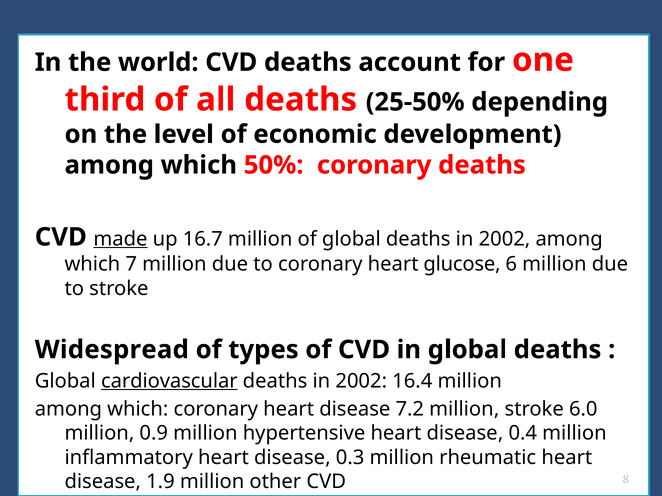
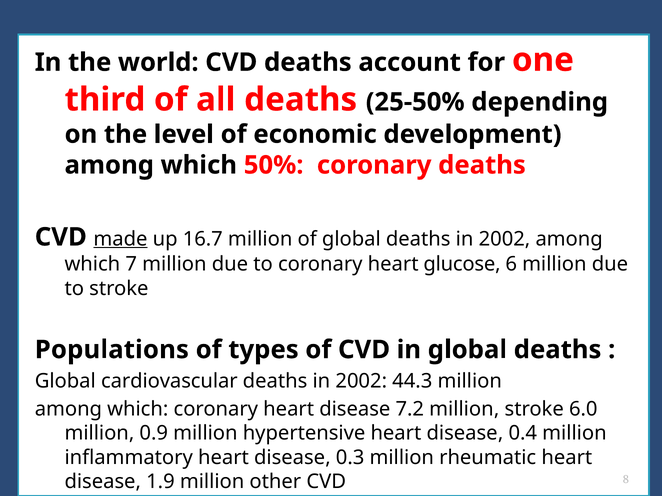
Widespread: Widespread -> Populations (112, 350)
cardiovascular underline: present -> none (169, 381)
16.4: 16.4 -> 44.3 (412, 381)
